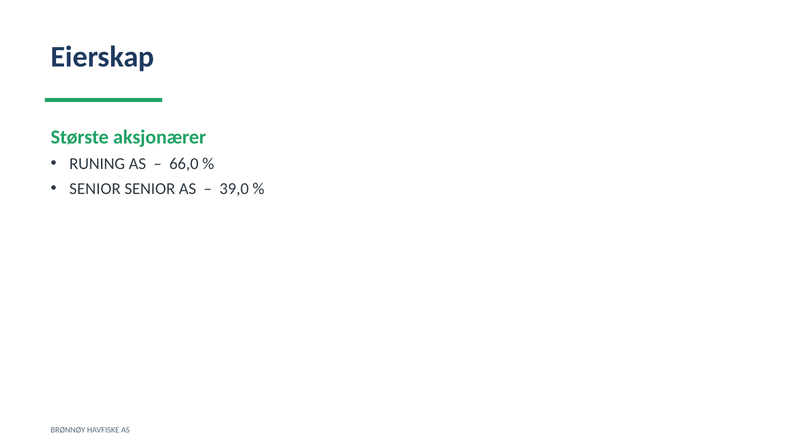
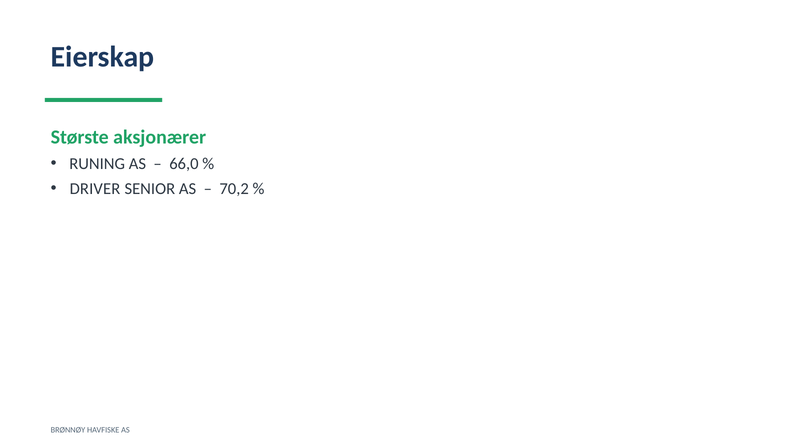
SENIOR: SENIOR -> DRIVER (95, 189)
39,0: 39,0 -> 70,2 (234, 189)
